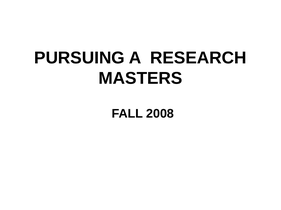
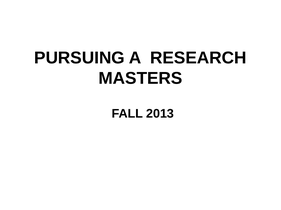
2008: 2008 -> 2013 (160, 114)
